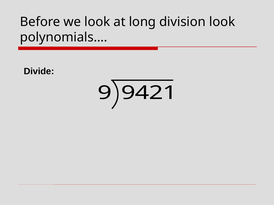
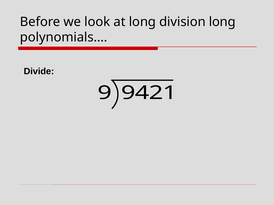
division look: look -> long (222, 22)
